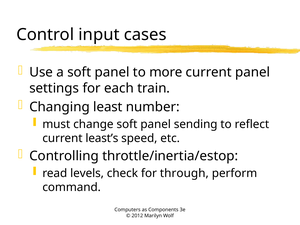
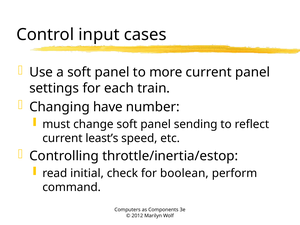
least: least -> have (108, 107)
levels: levels -> initial (87, 173)
through: through -> boolean (184, 173)
